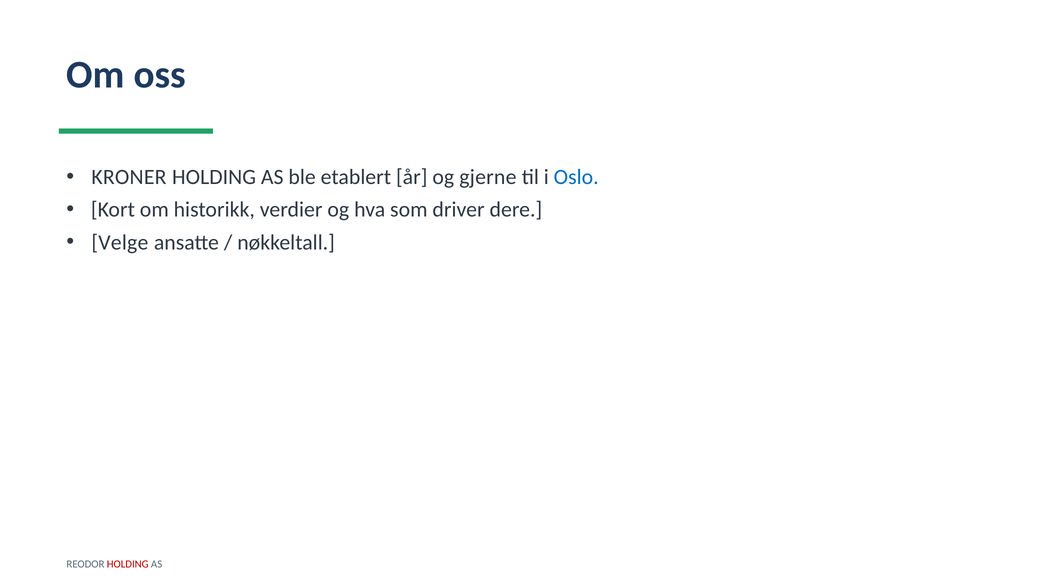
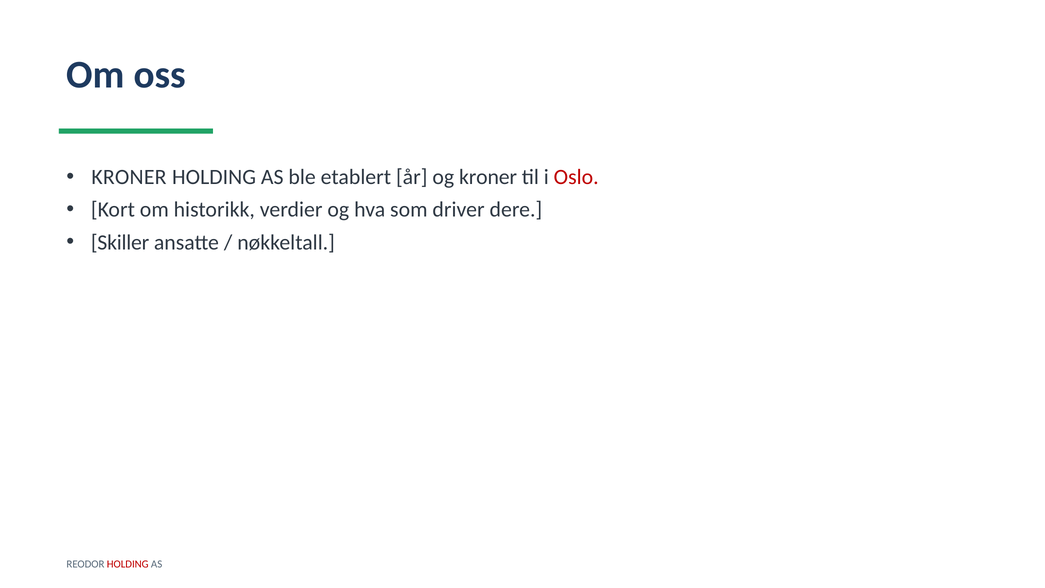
og gjerne: gjerne -> kroner (488, 177)
Oslo colour: blue -> red (576, 177)
Velge: Velge -> Skiller (120, 242)
